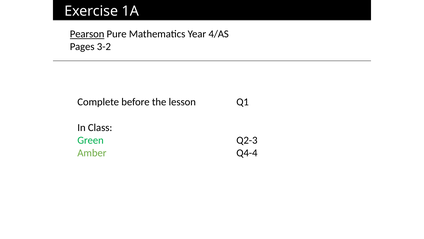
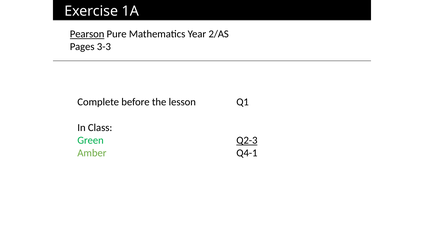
4/AS: 4/AS -> 2/AS (219, 34)
3-2: 3-2 -> 3-3 (104, 47)
Q2-3 underline: none -> present (247, 140)
Q4-4: Q4-4 -> Q4-1 (247, 153)
